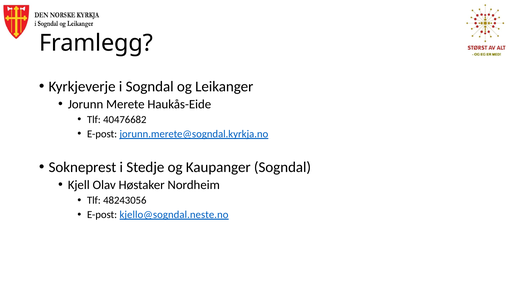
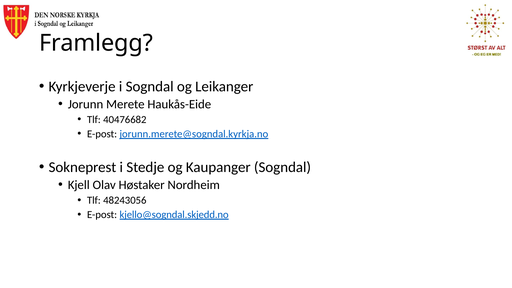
kjello@sogndal.neste.no: kjello@sogndal.neste.no -> kjello@sogndal.skjedd.no (174, 215)
